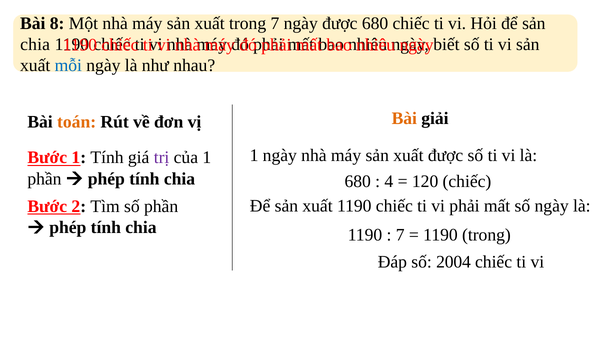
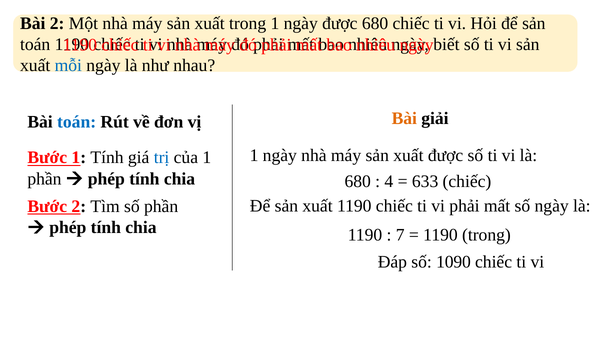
Bài 8: 8 -> 2 (57, 23)
trong 7: 7 -> 1 (275, 23)
chia: chia -> toán (35, 44)
toán colour: orange -> blue (77, 122)
trị colour: purple -> blue (162, 158)
120: 120 -> 633 (425, 181)
2004: 2004 -> 1090 (454, 262)
